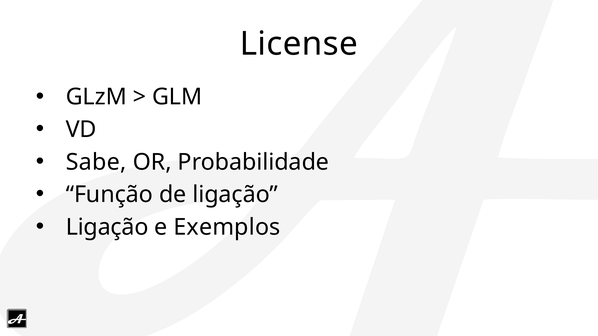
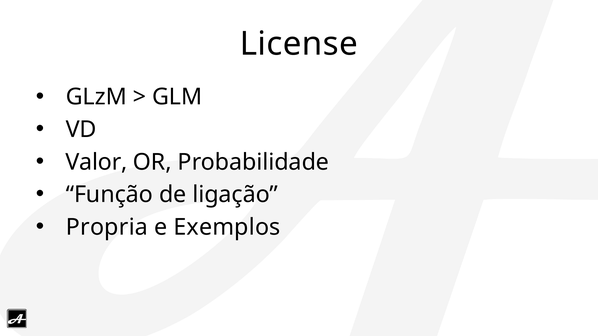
Sabe: Sabe -> Valor (96, 162)
Ligação: Ligação -> Propria (107, 227)
